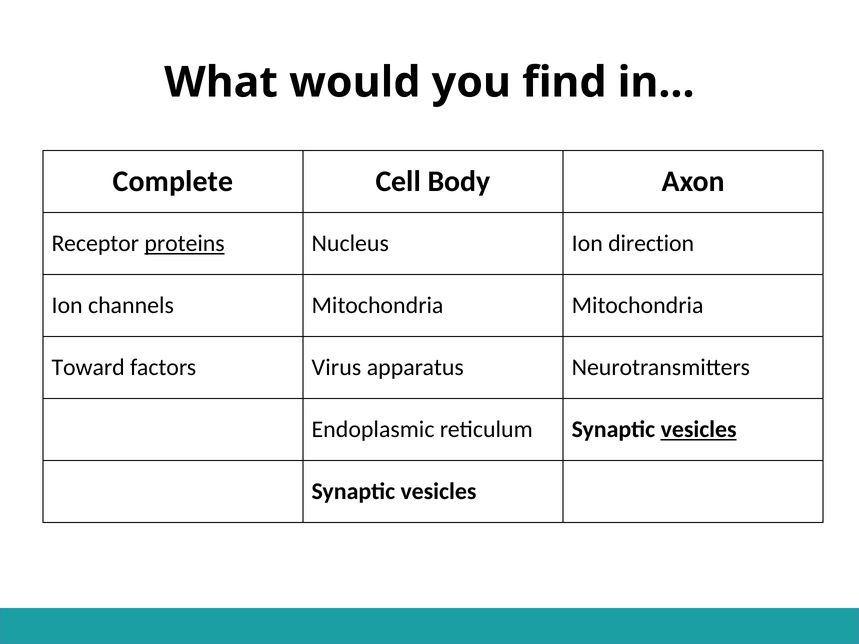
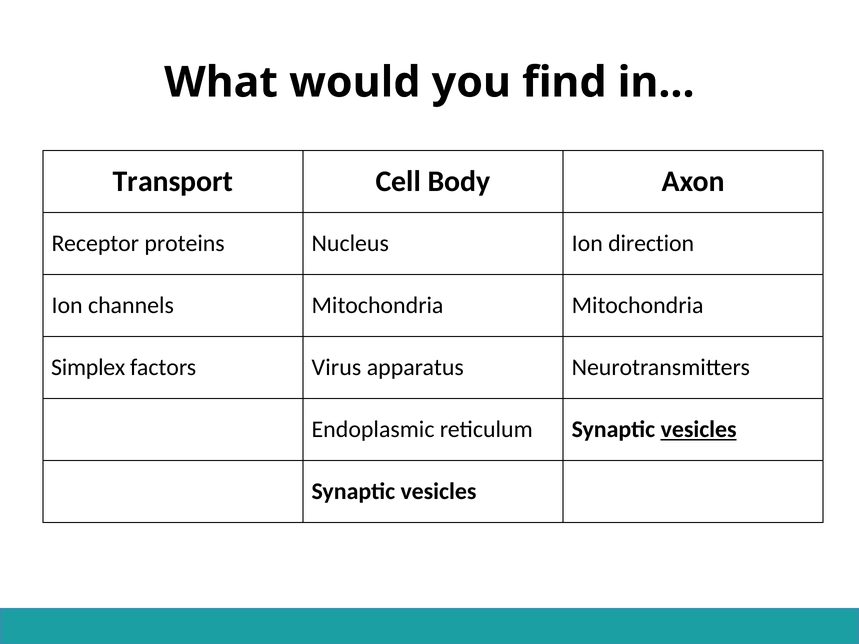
Complete: Complete -> Transport (173, 182)
proteins underline: present -> none (185, 244)
Toward: Toward -> Simplex (88, 368)
